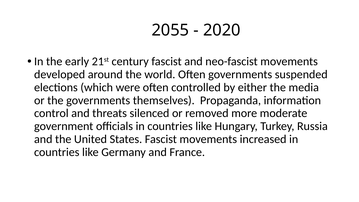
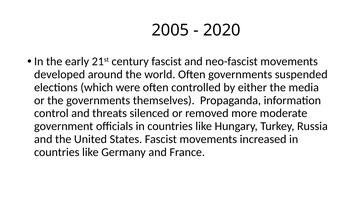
2055: 2055 -> 2005 (170, 30)
